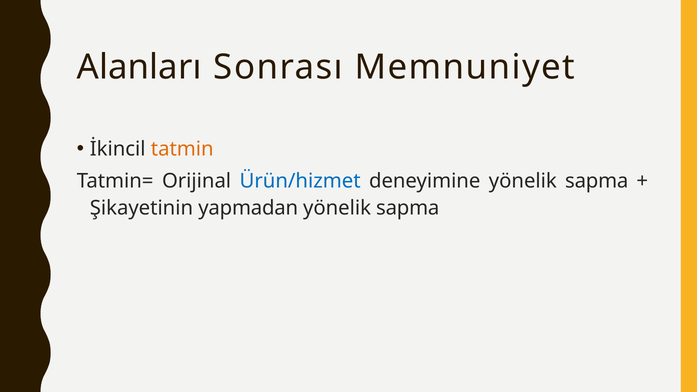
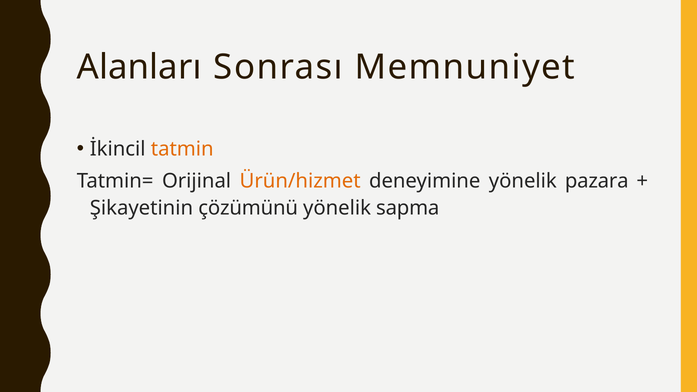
Ürün/hizmet colour: blue -> orange (300, 181)
deneyimine yönelik sapma: sapma -> pazara (597, 181)
yapmadan: yapmadan -> çözümünü (248, 208)
